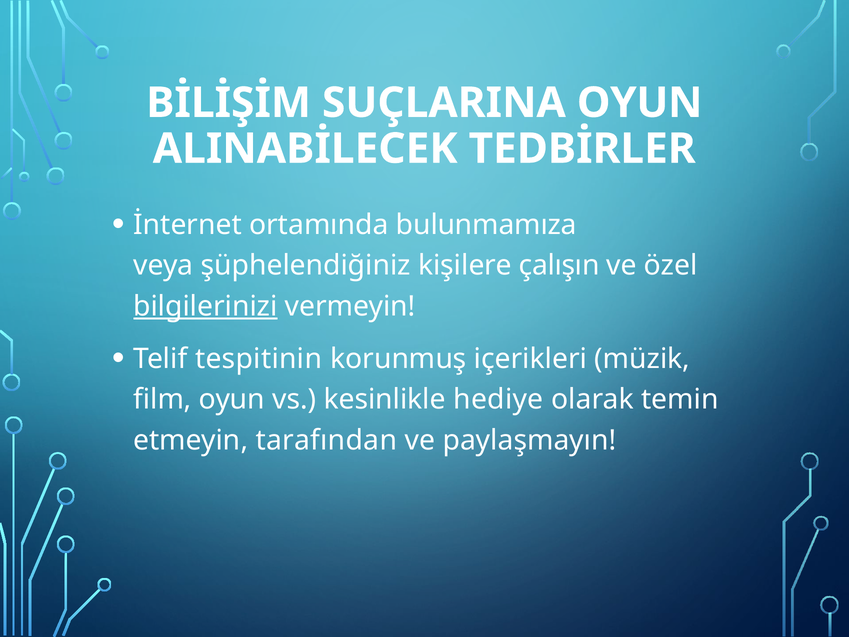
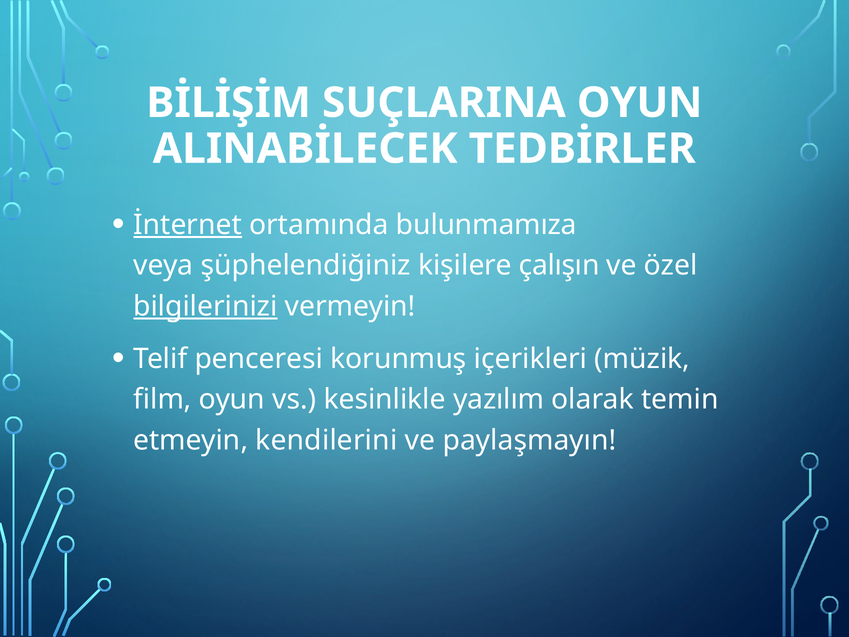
İnternet underline: none -> present (188, 225)
tespitinin: tespitinin -> penceresi (259, 359)
hediye: hediye -> yazılım (499, 399)
tarafından: tarafından -> kendilerini (326, 440)
